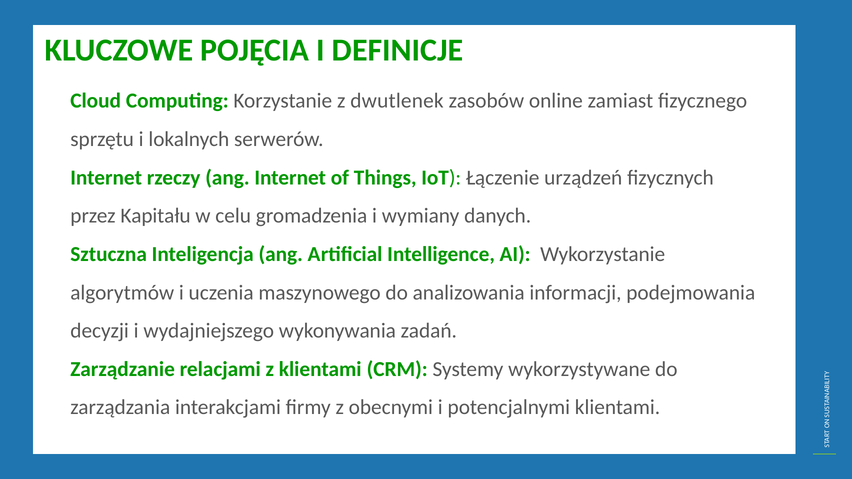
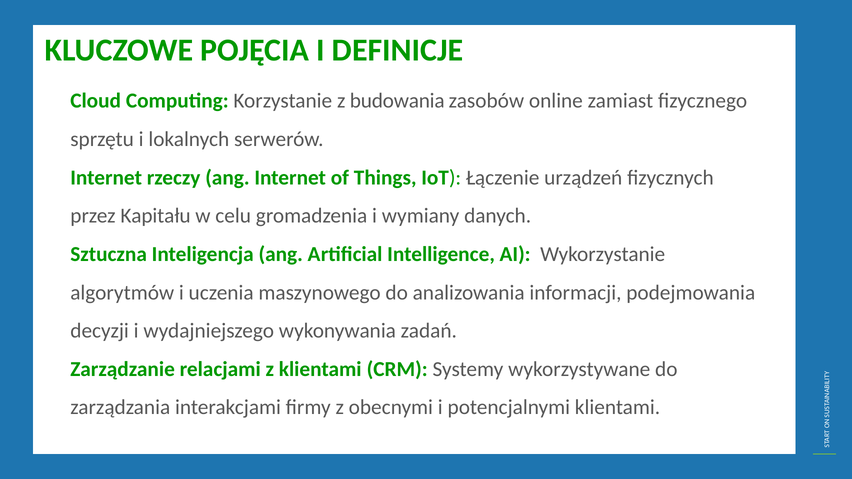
dwutlenek: dwutlenek -> budowania (397, 101)
